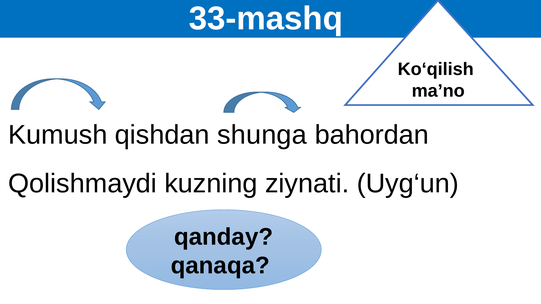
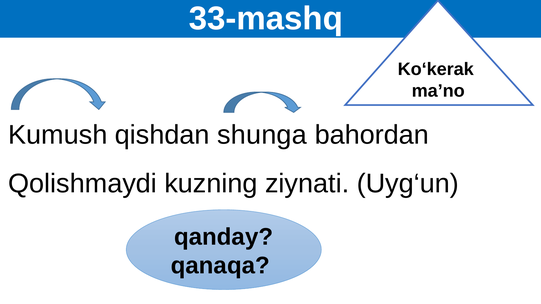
Ko‘qilish: Ko‘qilish -> Ko‘kerak (436, 69)
